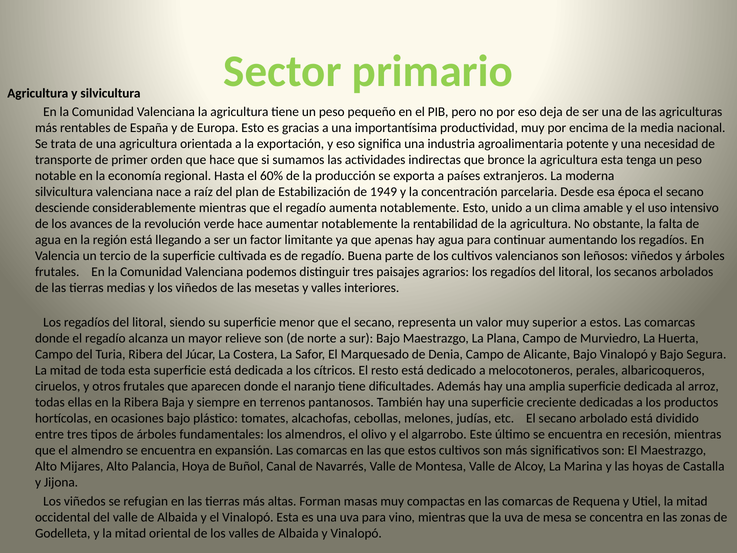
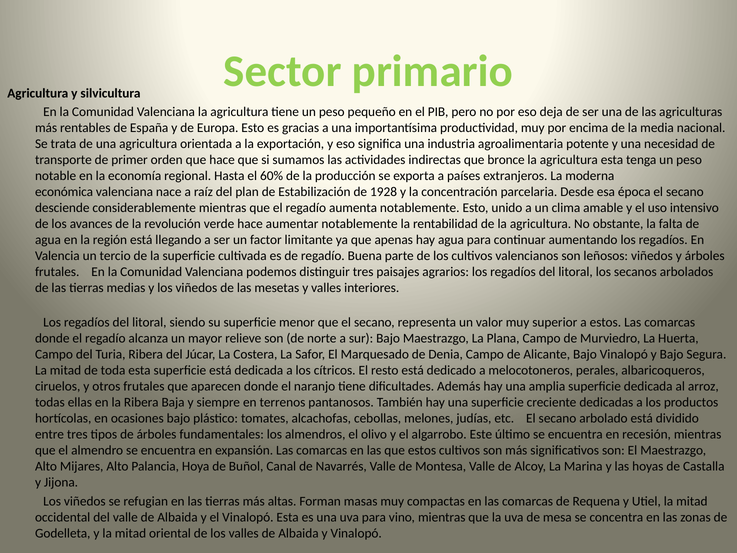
silvicultura: silvicultura -> económica (64, 192)
1949: 1949 -> 1928 (384, 192)
